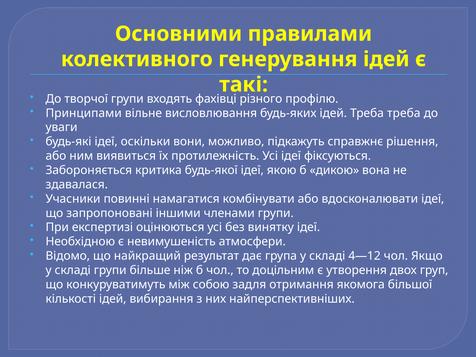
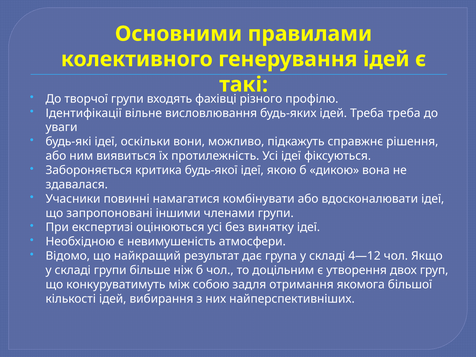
Принципами: Принципами -> Ідентифікації (84, 113)
